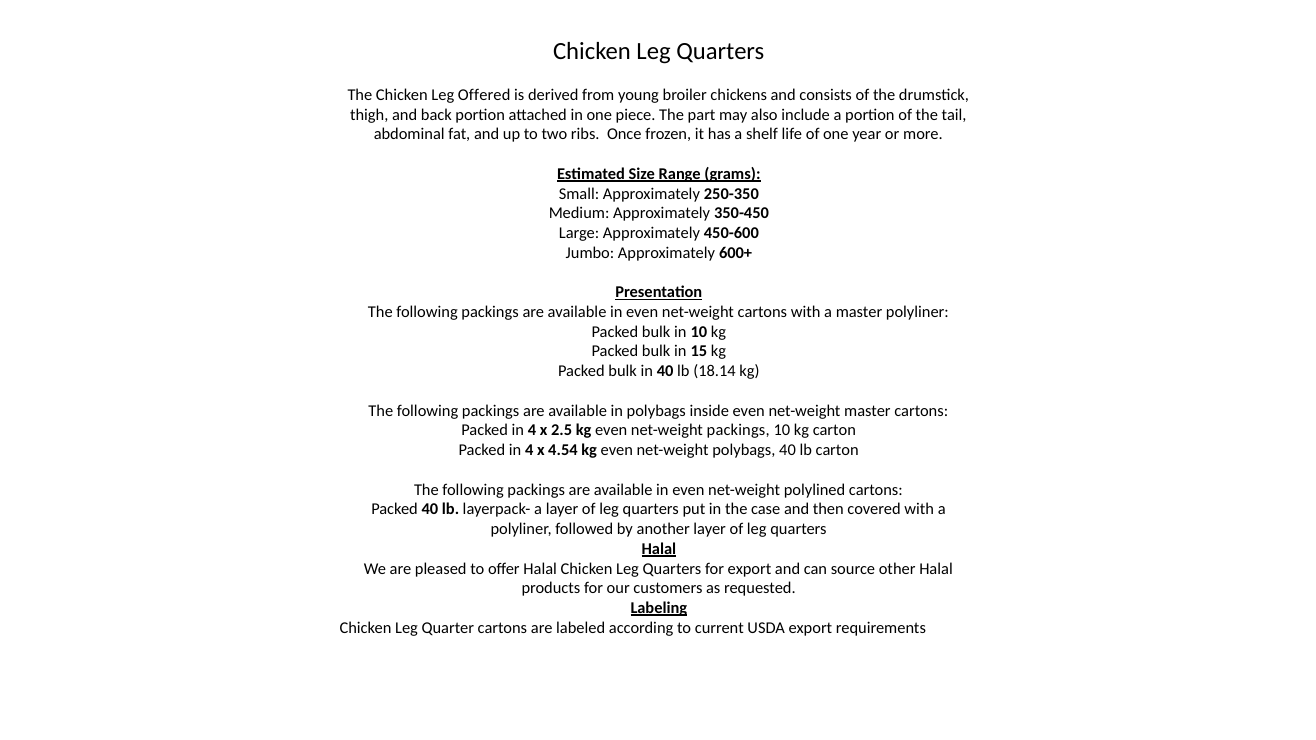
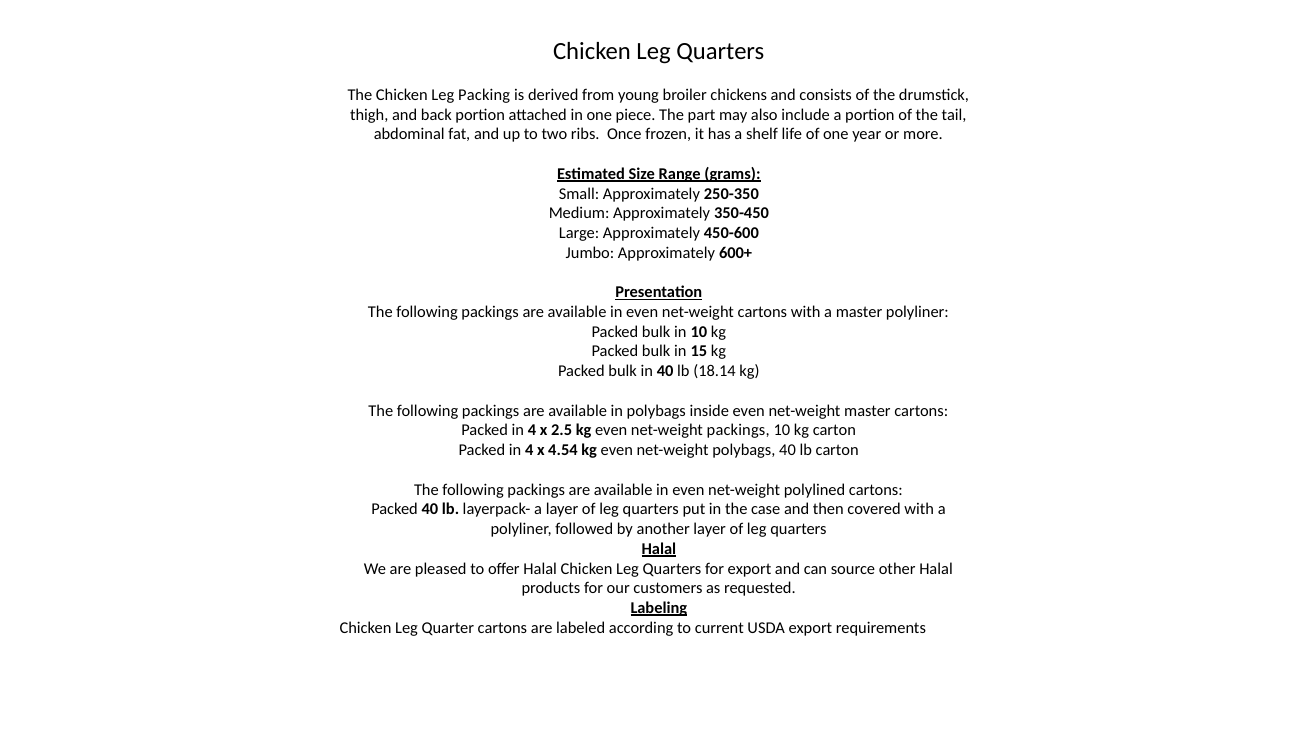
Offered: Offered -> Packing (484, 95)
